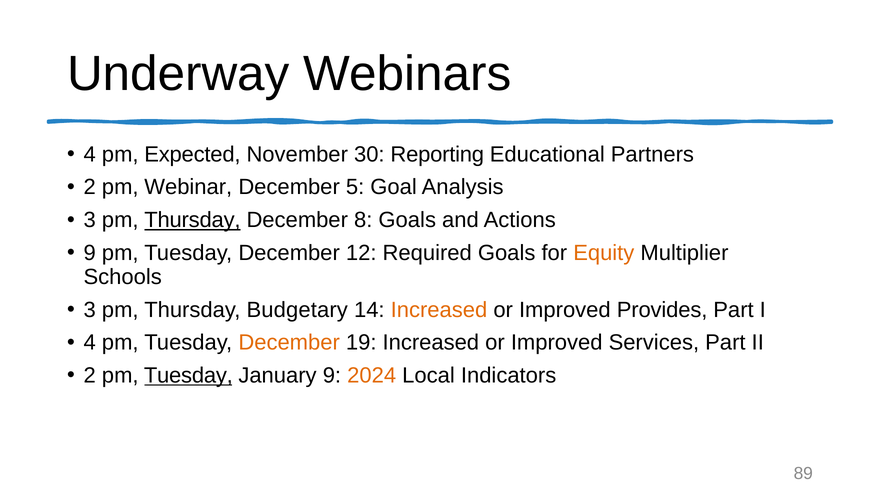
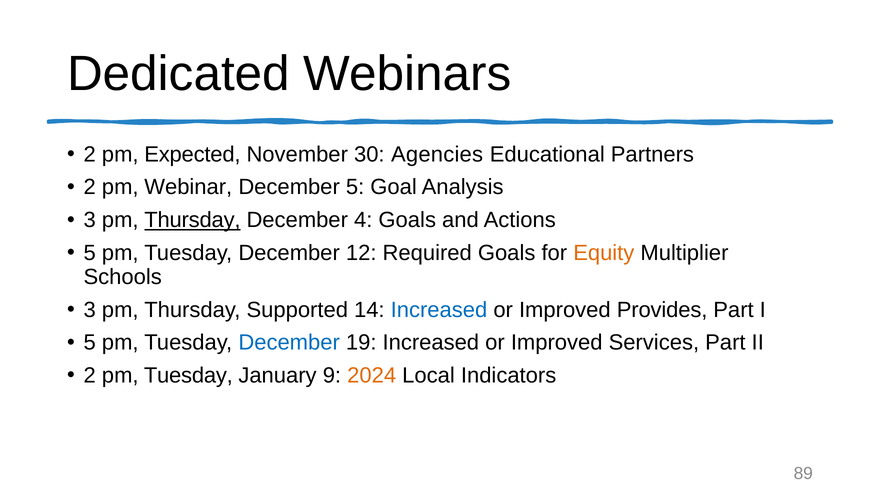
Underway: Underway -> Dedicated (178, 74)
4: 4 -> 2 (90, 154)
Reporting: Reporting -> Agencies (437, 154)
8: 8 -> 4 (363, 220)
9: 9 -> 5 (90, 253)
Budgetary: Budgetary -> Supported (297, 310)
Increased colour: orange -> blue (439, 310)
4: 4 -> 5 (90, 343)
December colour: orange -> blue (289, 343)
Tuesday underline: present -> none (188, 376)
